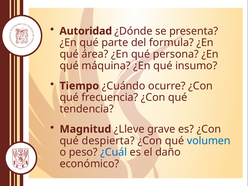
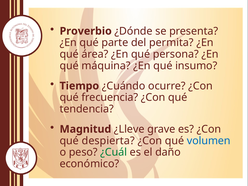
Autoridad: Autoridad -> Proverbio (86, 31)
formula: formula -> permita (171, 43)
¿Cuál colour: blue -> green (114, 152)
